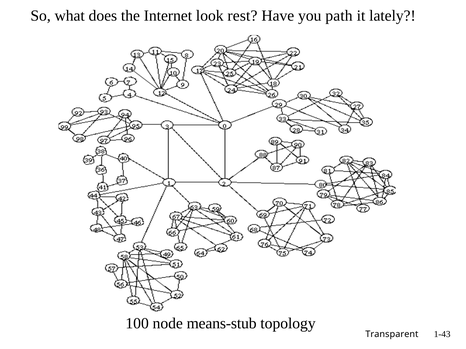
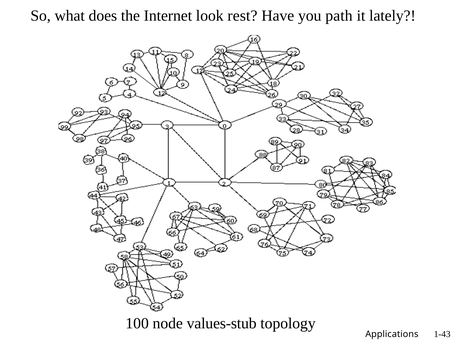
means-stub: means-stub -> values-stub (222, 324)
Transparent: Transparent -> Applications (392, 335)
